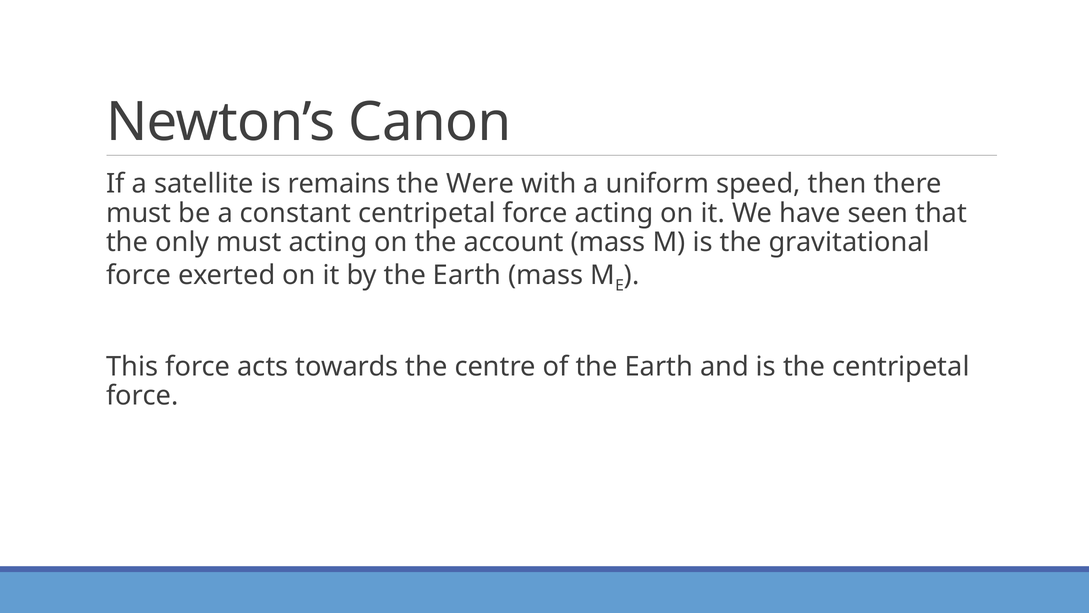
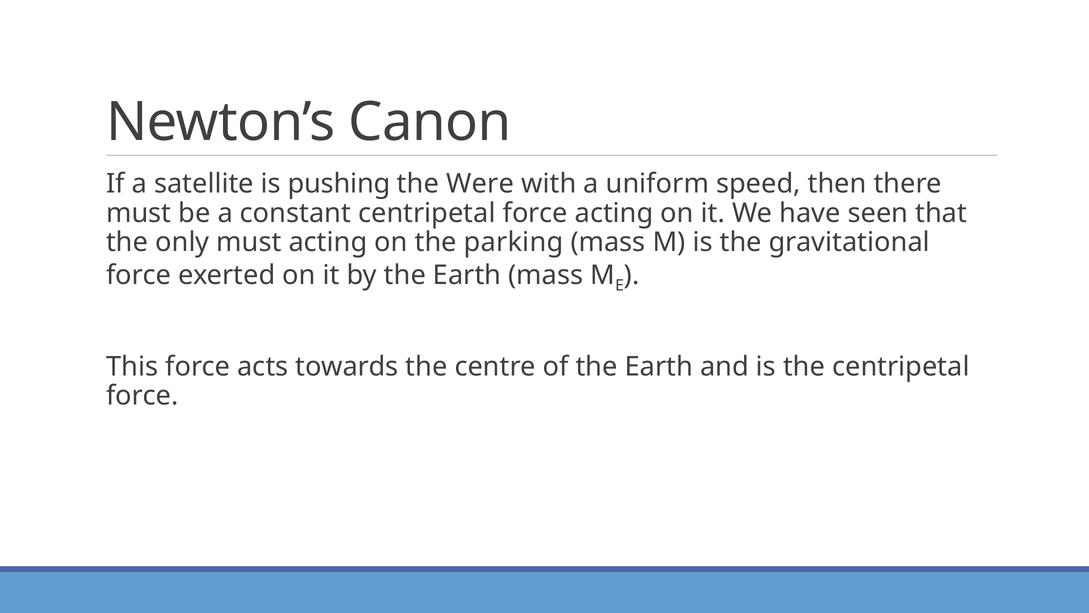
remains: remains -> pushing (339, 183)
account: account -> parking (514, 242)
